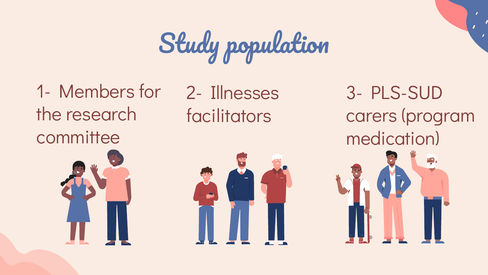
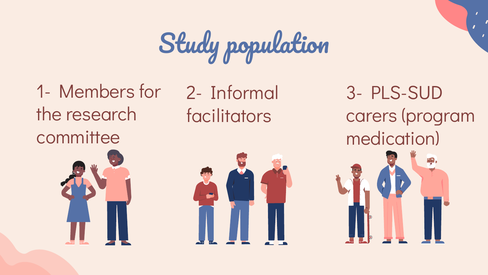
Illnesses: Illnesses -> Informal (245, 93)
